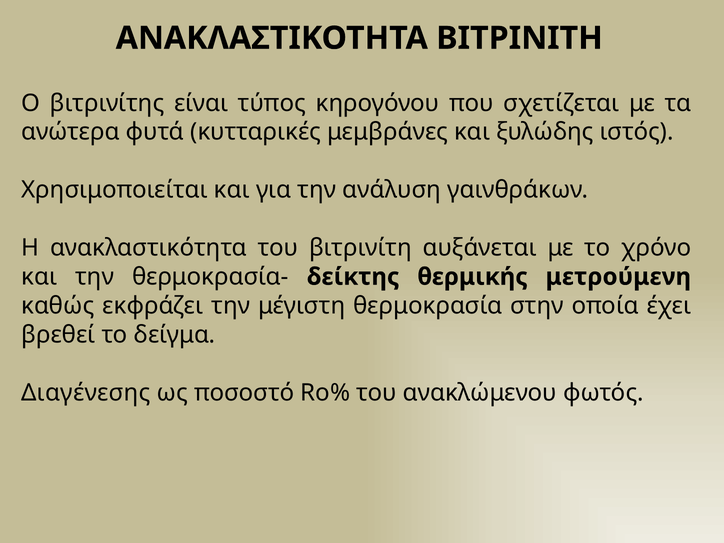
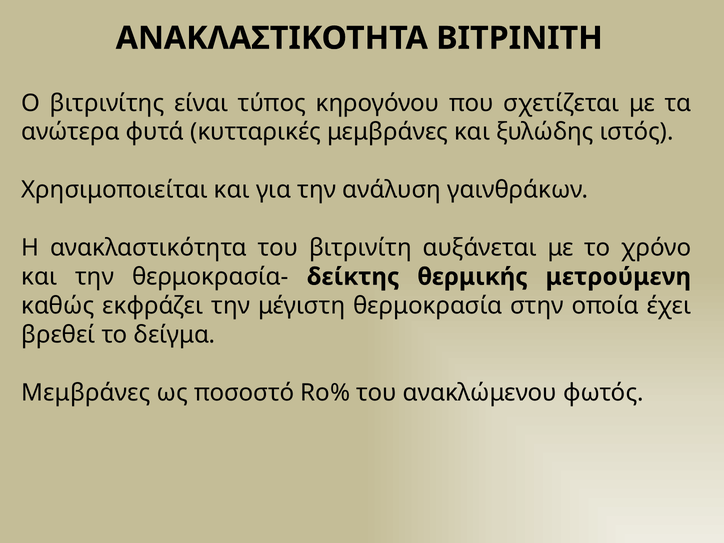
Διαγένεσης: Διαγένεσης -> Μεμβράνες (86, 393)
